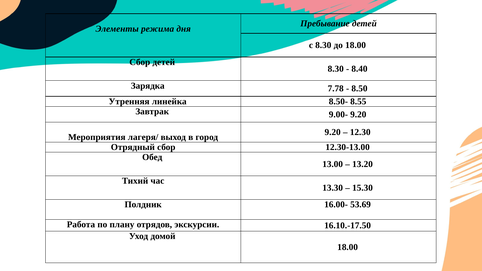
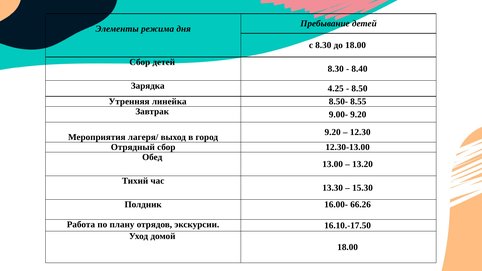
7.78: 7.78 -> 4.25 (336, 89)
53.69: 53.69 -> 66.26 (361, 205)
